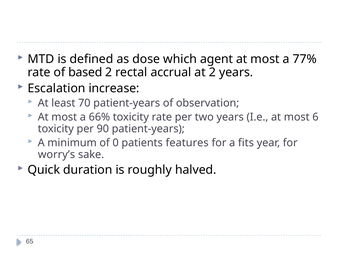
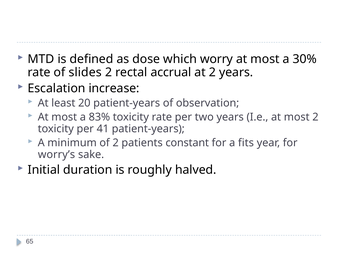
agent: agent -> worry (217, 59)
77%: 77% -> 30% (305, 59)
based: based -> slides (85, 72)
70: 70 -> 20 (84, 103)
66%: 66% -> 83% (99, 117)
most 6: 6 -> 2 (315, 117)
90: 90 -> 41 (103, 129)
of 0: 0 -> 2 (116, 143)
features: features -> constant (187, 143)
Quick: Quick -> Initial (44, 169)
